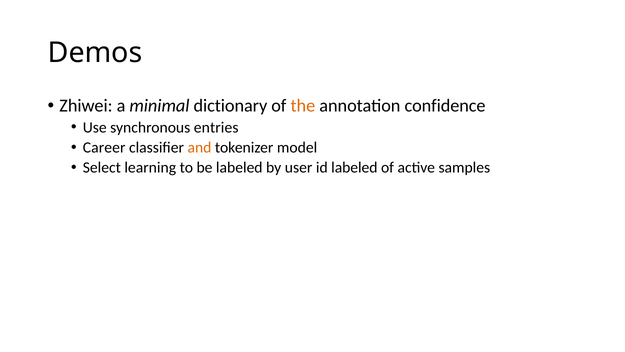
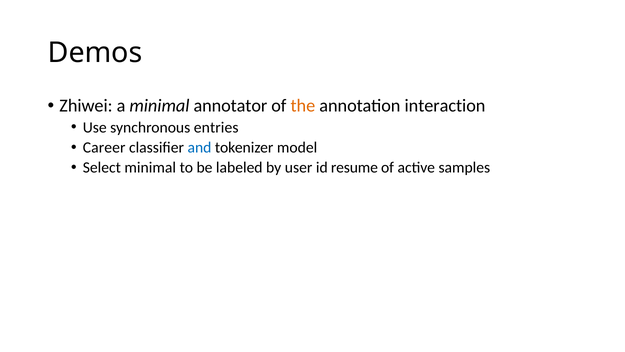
dictionary: dictionary -> annotator (230, 106)
confidence: confidence -> interaction (445, 106)
and colour: orange -> blue (199, 147)
Select learning: learning -> minimal (150, 167)
id labeled: labeled -> resume (354, 167)
